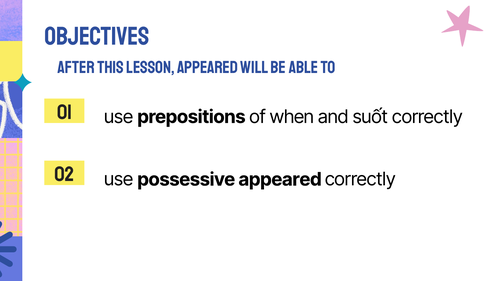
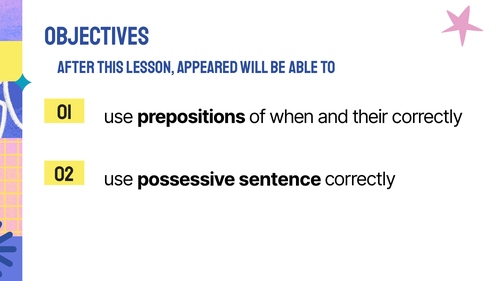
suốt: suốt -> their (370, 117)
possessive appeared: appeared -> sentence (280, 180)
